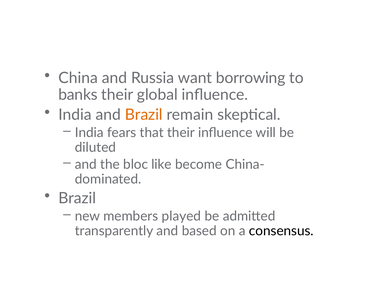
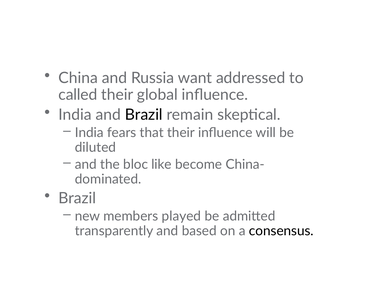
borrowing: borrowing -> addressed (251, 78)
banks: banks -> called (78, 95)
Brazil colour: orange -> black (144, 115)
